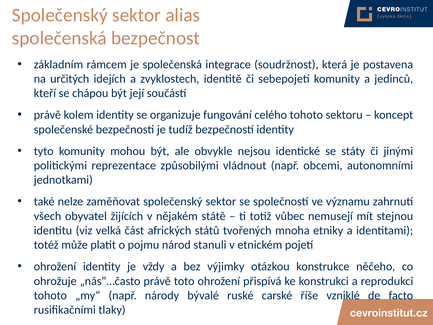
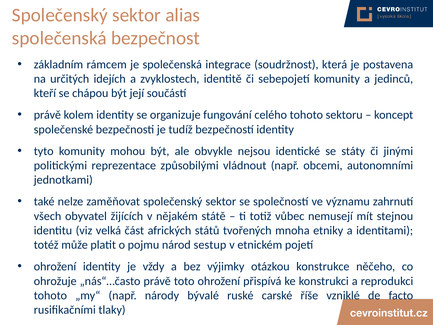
stanuli: stanuli -> sestup (210, 245)
